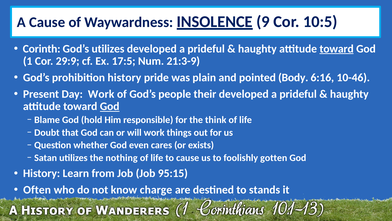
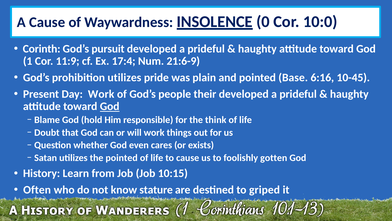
9: 9 -> 0 (263, 22)
10:5: 10:5 -> 10:0 (320, 22)
God’s utilizes: utilizes -> pursuit (108, 49)
toward underline: present -> none (337, 49)
29:9: 29:9 -> 11:9 (68, 61)
17:5: 17:5 -> 17:4 (124, 61)
21:3-9: 21:3-9 -> 21:6-9 (183, 61)
prohibition history: history -> utilizes (124, 77)
Body: Body -> Base (293, 77)
10-46: 10-46 -> 10-45 (353, 77)
the nothing: nothing -> pointed (122, 158)
95:15: 95:15 -> 10:15 (173, 173)
charge: charge -> stature (156, 189)
stands: stands -> griped (264, 189)
